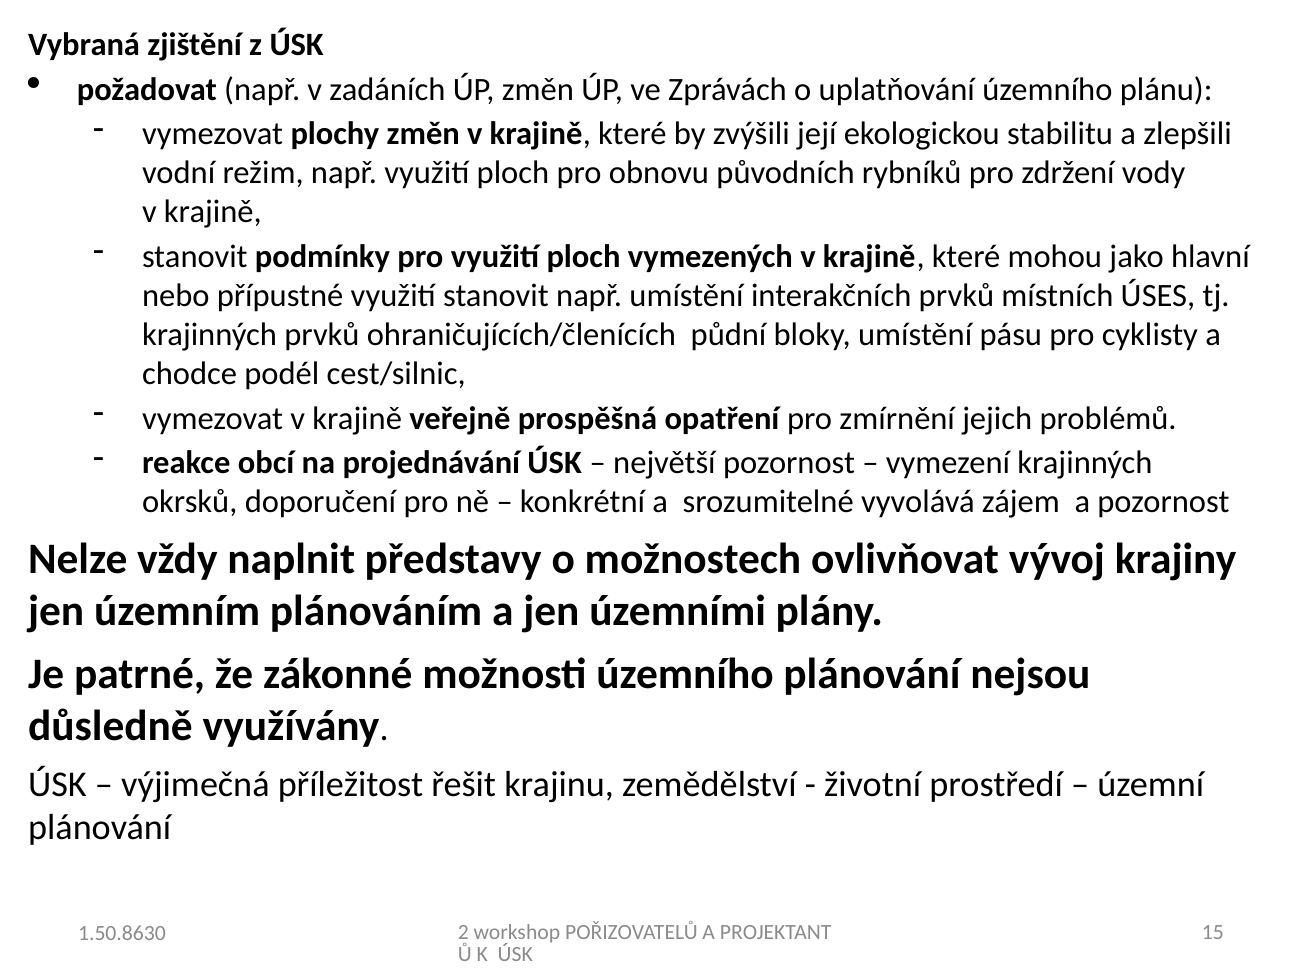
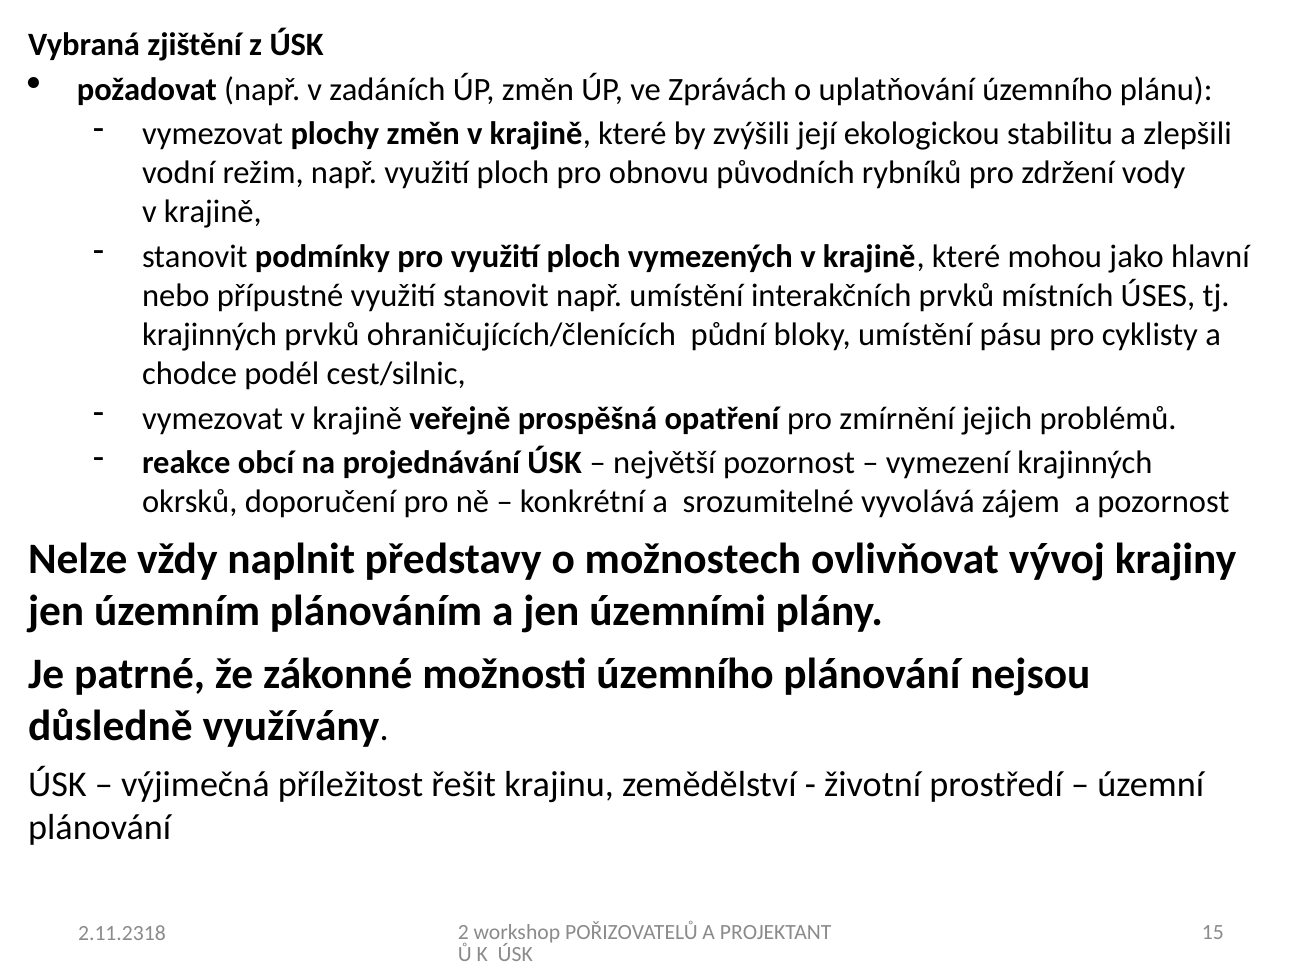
1.50.8630: 1.50.8630 -> 2.11.2318 (122, 933)
